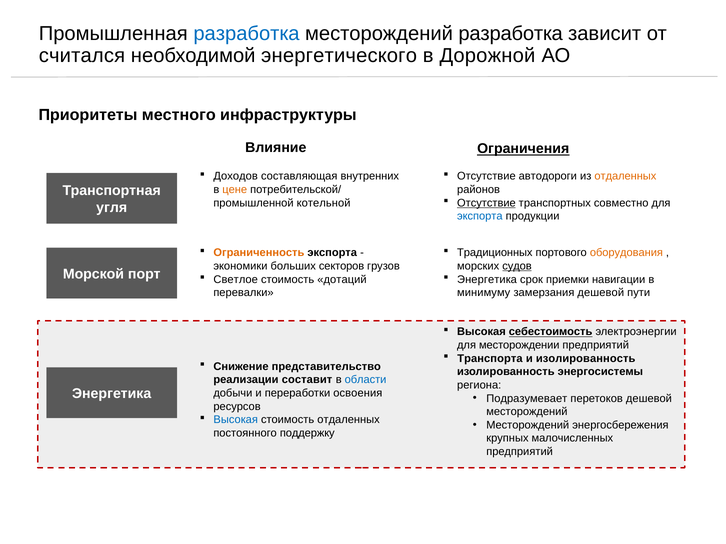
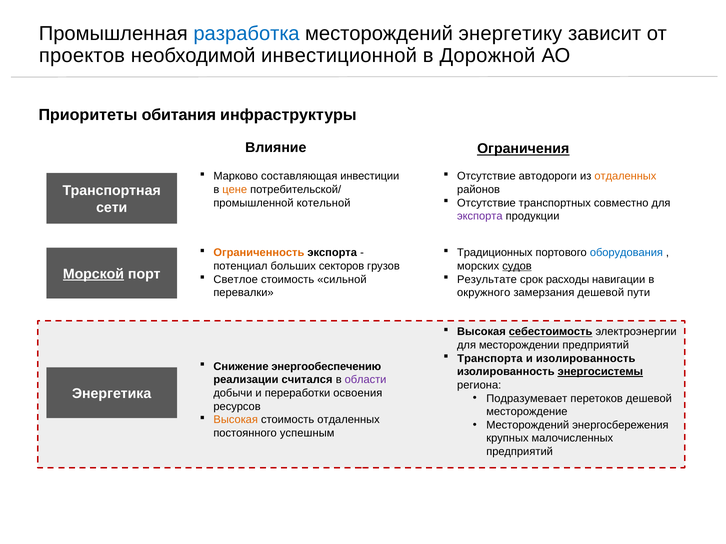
месторождений разработка: разработка -> энергетику (510, 34)
считался: считался -> проектов (82, 56)
энергетического: энергетического -> инвестиционной (339, 56)
местного: местного -> обитания (179, 115)
Доходов: Доходов -> Марково (236, 176)
внутренних: внутренних -> инвестиции (370, 176)
Отсутствие underline: present -> none (486, 203)
угля: угля -> сети (112, 208)
экспорта colour: blue -> purple (480, 216)
оборудования colour: orange -> blue (626, 253)
экономики: экономики -> потенциал (240, 266)
Морской underline: none -> present (93, 274)
дотаций: дотаций -> сильной (342, 280)
Энергетика: Энергетика -> Результате (487, 280)
приемки: приемки -> расходы (568, 280)
минимуму: минимуму -> окружного (484, 293)
представительство: представительство -> энергообеспечению (326, 367)
энергосистемы underline: none -> present (600, 372)
составит: составит -> считался (307, 380)
области colour: blue -> purple (366, 380)
месторождений: месторождений -> месторождение (527, 412)
Высокая colour: blue -> orange (236, 420)
поддержку: поддержку -> успешным (307, 433)
